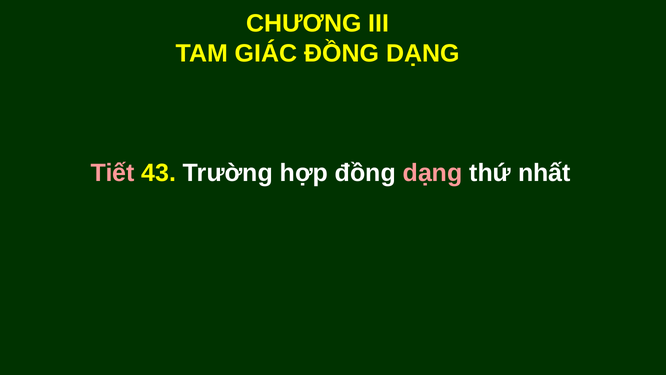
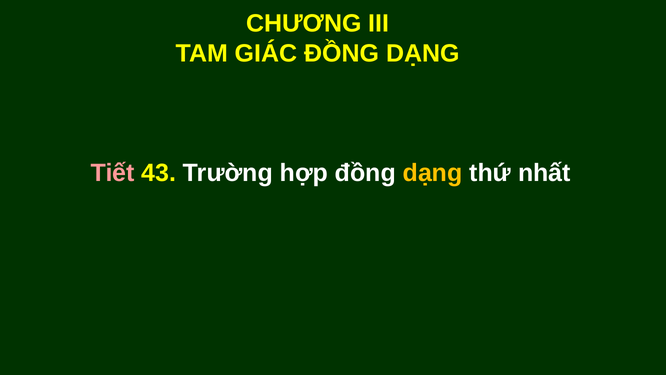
dạng colour: pink -> yellow (433, 173)
